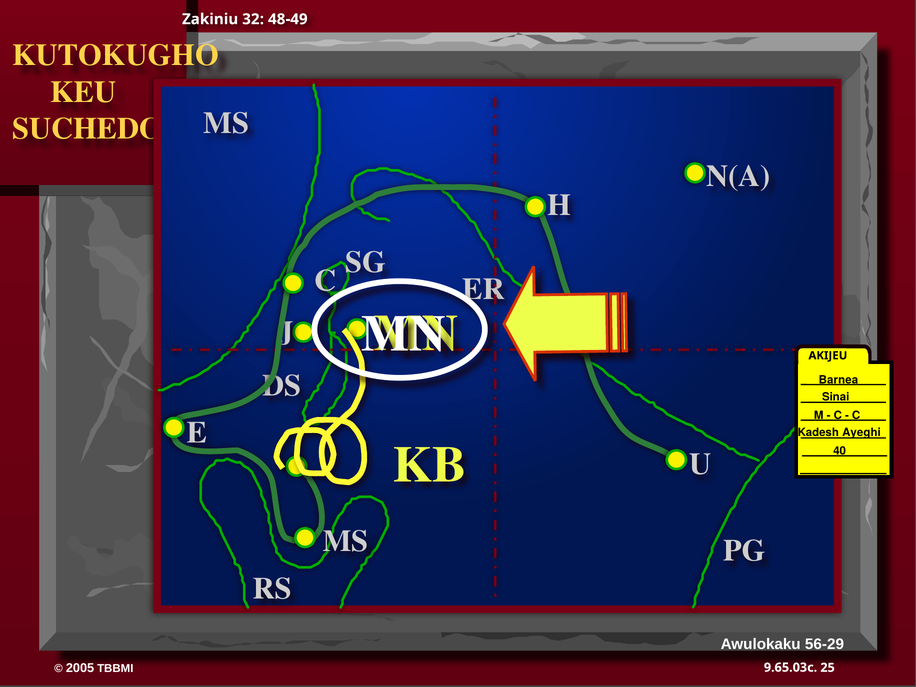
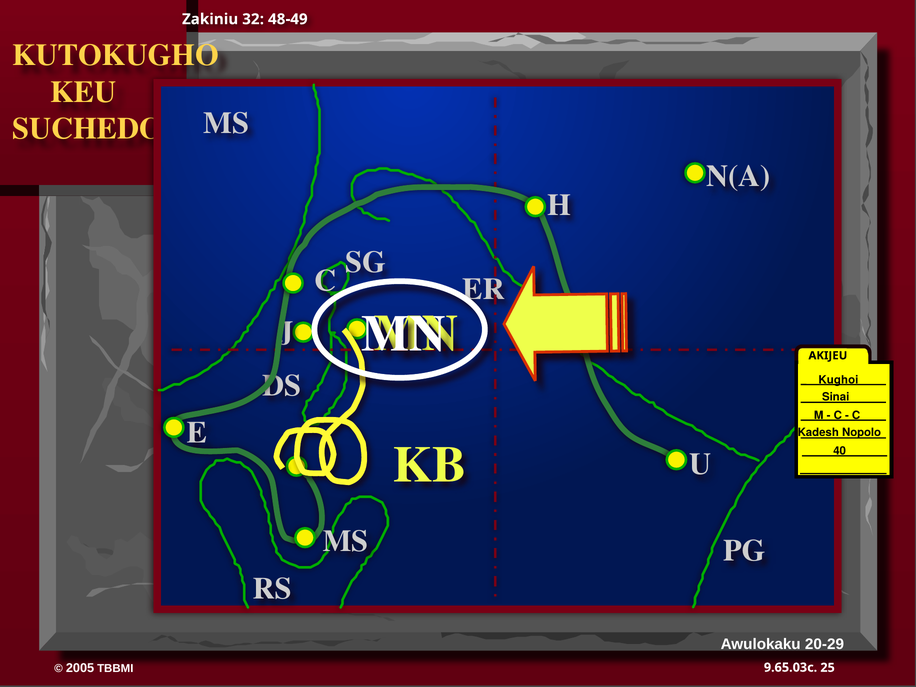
Barnea: Barnea -> Kughoi (838, 380)
Ayeghi: Ayeghi -> Nopolo (862, 433)
56-29: 56-29 -> 20-29 (824, 644)
